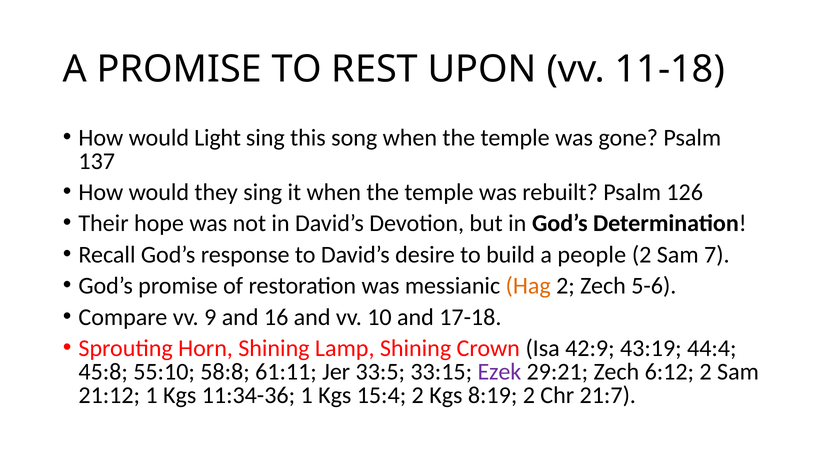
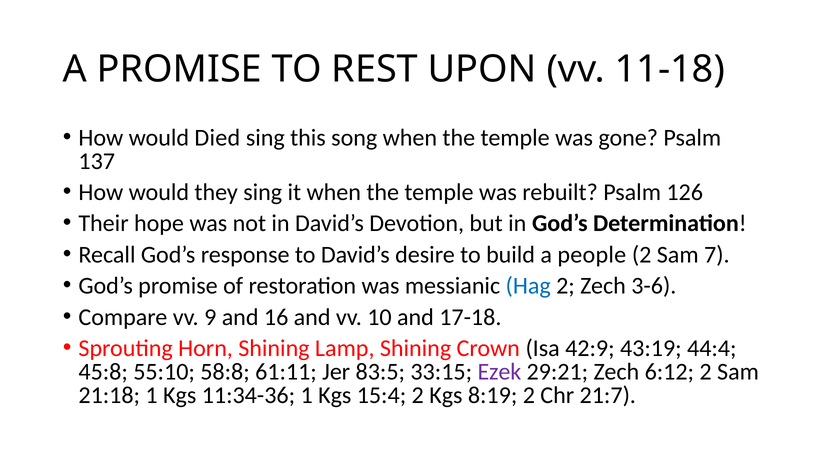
Light: Light -> Died (217, 138)
Hag colour: orange -> blue (528, 286)
5-6: 5-6 -> 3-6 (654, 286)
33:5: 33:5 -> 83:5 (380, 371)
21:12: 21:12 -> 21:18 (109, 395)
